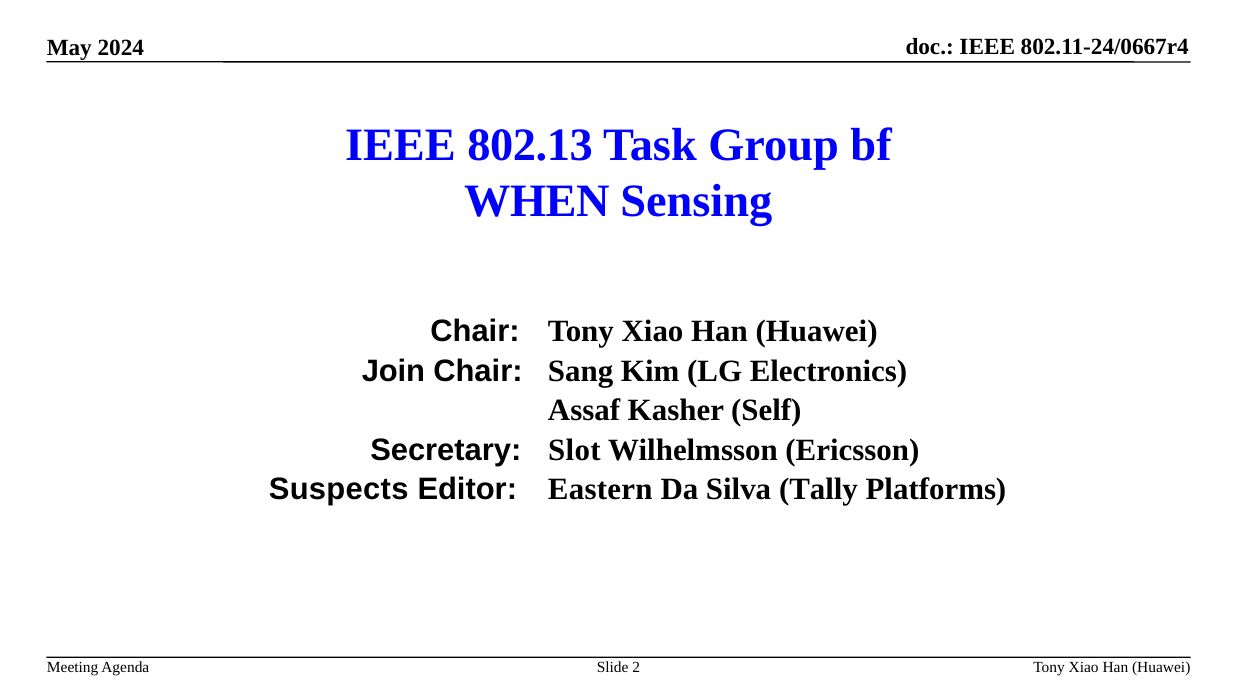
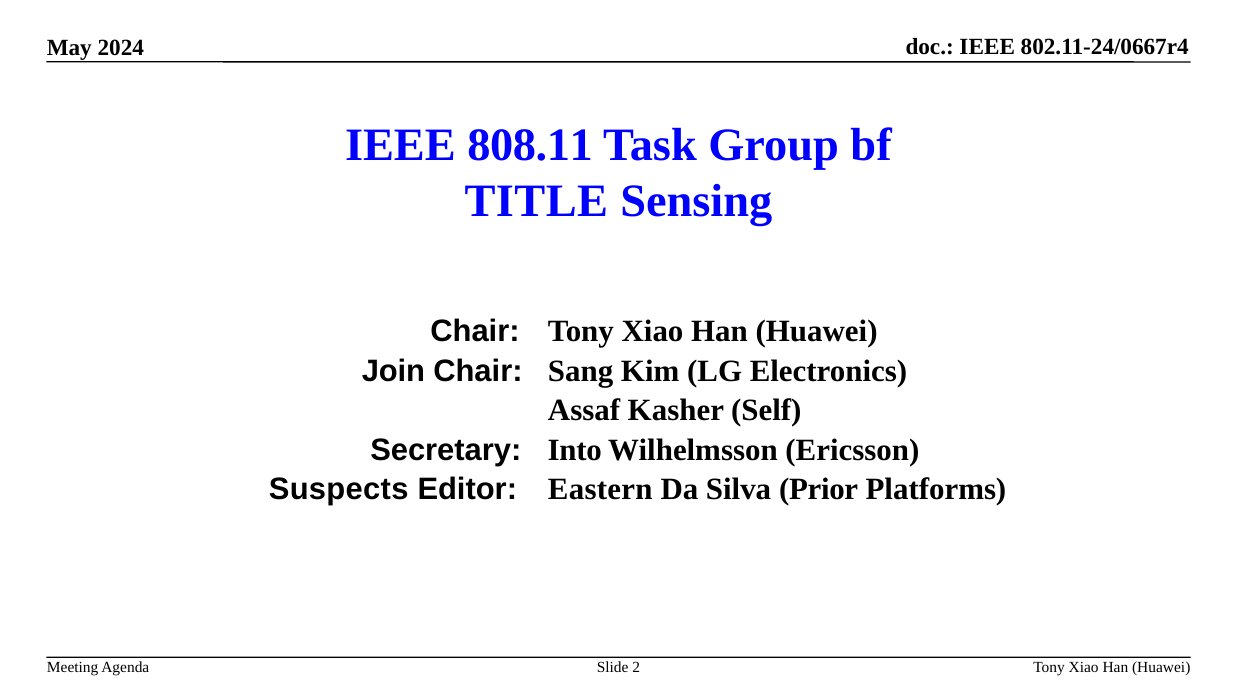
802.13: 802.13 -> 808.11 (530, 145)
WHEN: WHEN -> TITLE (536, 201)
Slot: Slot -> Into (575, 450)
Tally: Tally -> Prior (819, 490)
